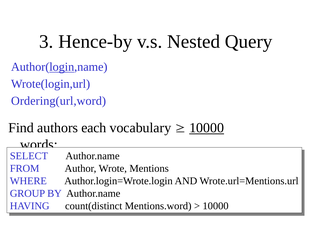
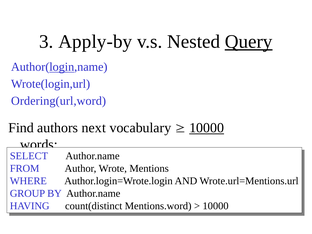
Hence-by: Hence-by -> Apply-by (95, 42)
Query underline: none -> present (249, 42)
each: each -> next (94, 128)
